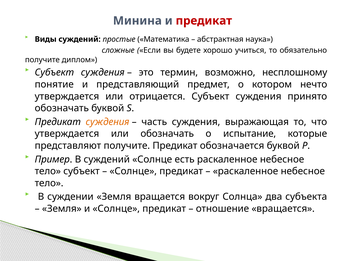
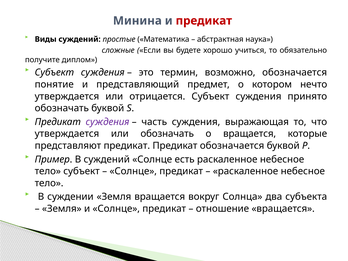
возможно несплошному: несплошному -> обозначается (295, 73)
суждения colour: orange -> purple (107, 122)
о испытание: испытание -> вращается (250, 134)
представляют получите: получите -> предикат (127, 146)
